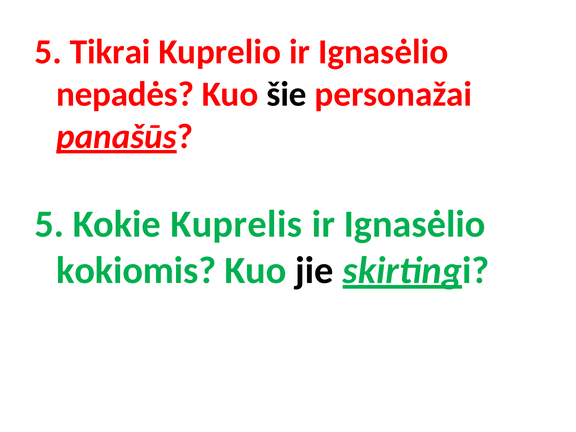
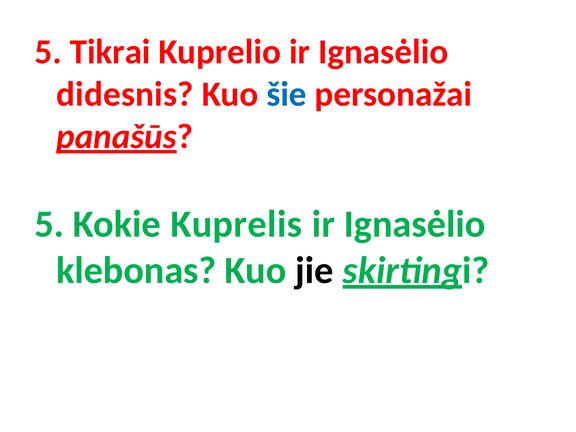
nepadės: nepadės -> didesnis (125, 94)
šie colour: black -> blue (287, 94)
kokiomis: kokiomis -> klebonas (136, 270)
